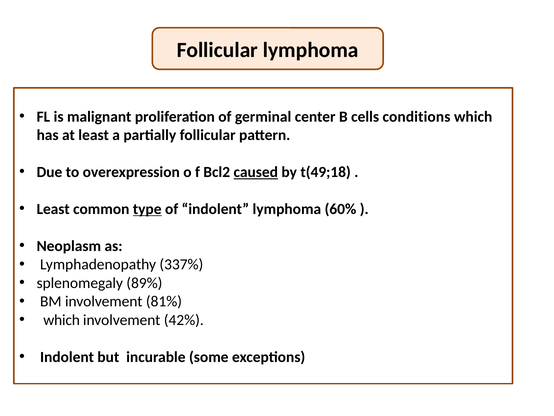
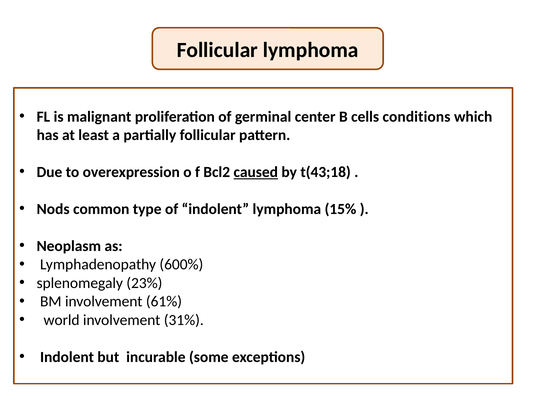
t(49;18: t(49;18 -> t(43;18 (326, 172)
Least: Least -> Nods (53, 209)
type underline: present -> none (147, 209)
60%: 60% -> 15% (340, 209)
337%: 337% -> 600% (181, 264)
89%: 89% -> 23% (144, 283)
81%: 81% -> 61% (164, 301)
which: which -> world (62, 320)
42%: 42% -> 31% (184, 320)
